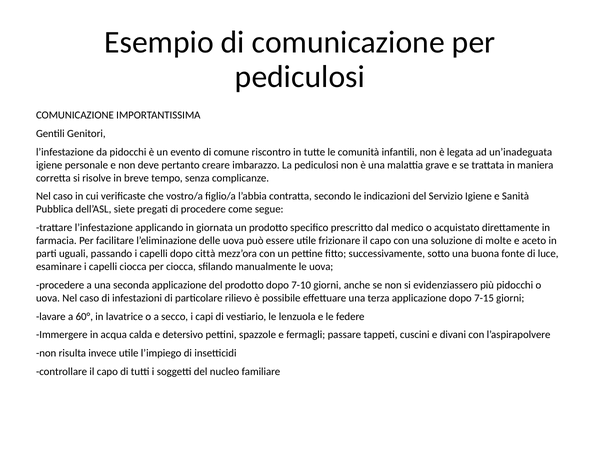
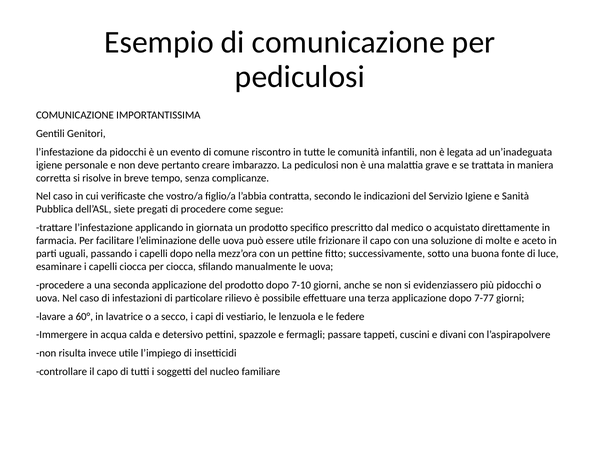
città: città -> nella (206, 254)
7-15: 7-15 -> 7-77 (484, 298)
